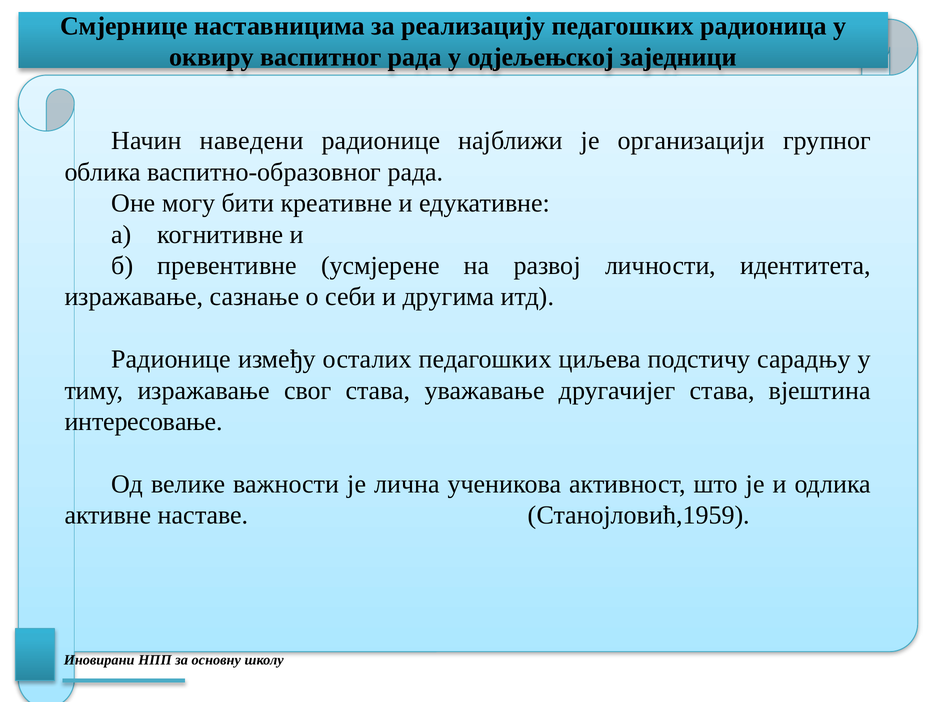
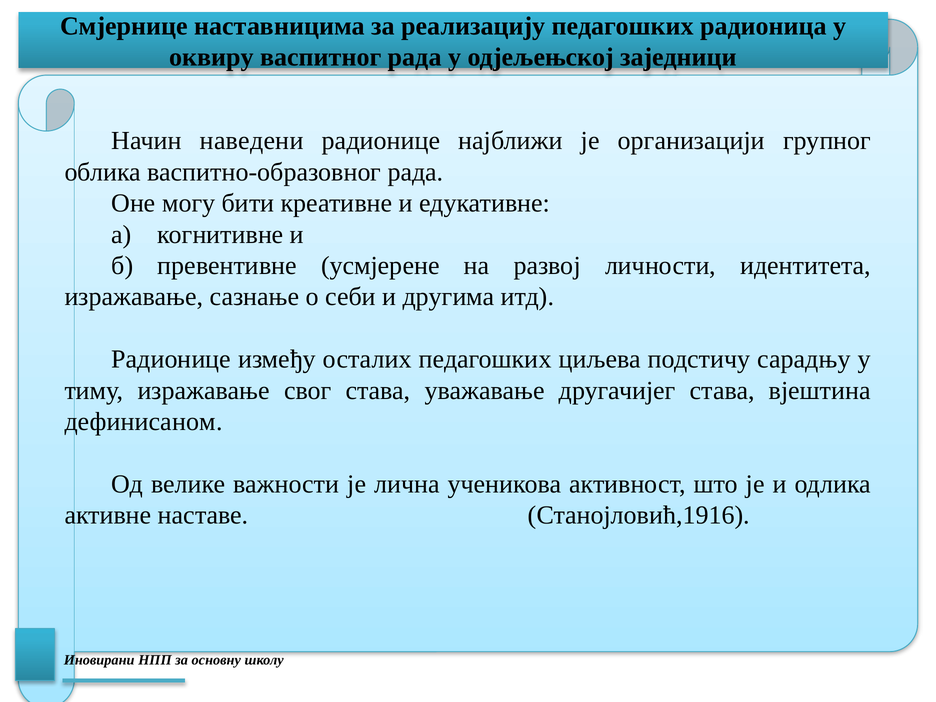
интересовање: интересовање -> дефинисаном (144, 422)
Станојловић,1959: Станојловић,1959 -> Станојловић,1916 (639, 515)
